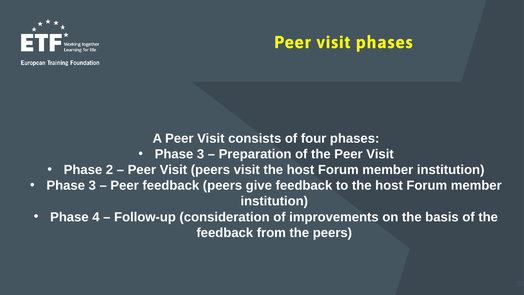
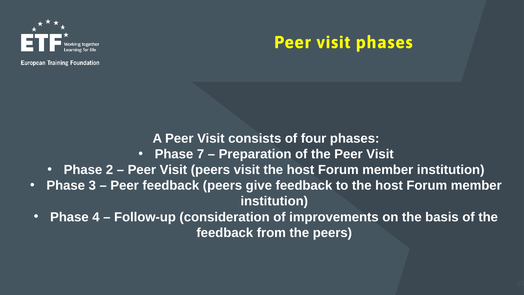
3: 3 -> 7 (201, 154)
